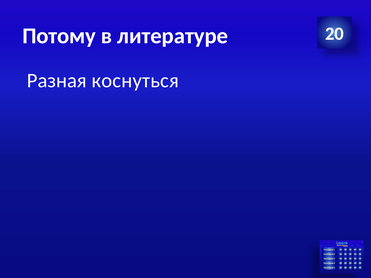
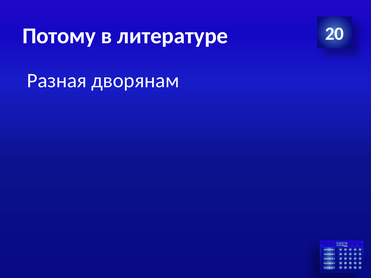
коснуться: коснуться -> дворянам (135, 81)
